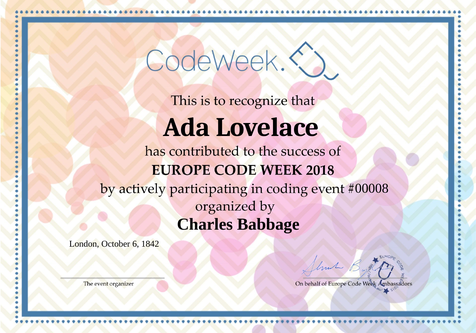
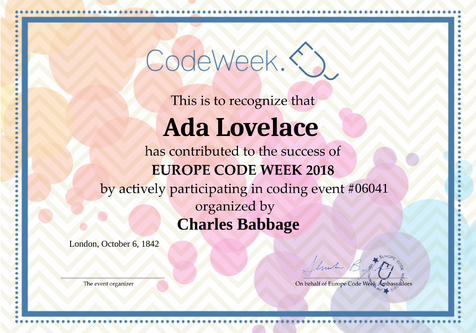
00008: 00008 -> 06041 (372, 189)
